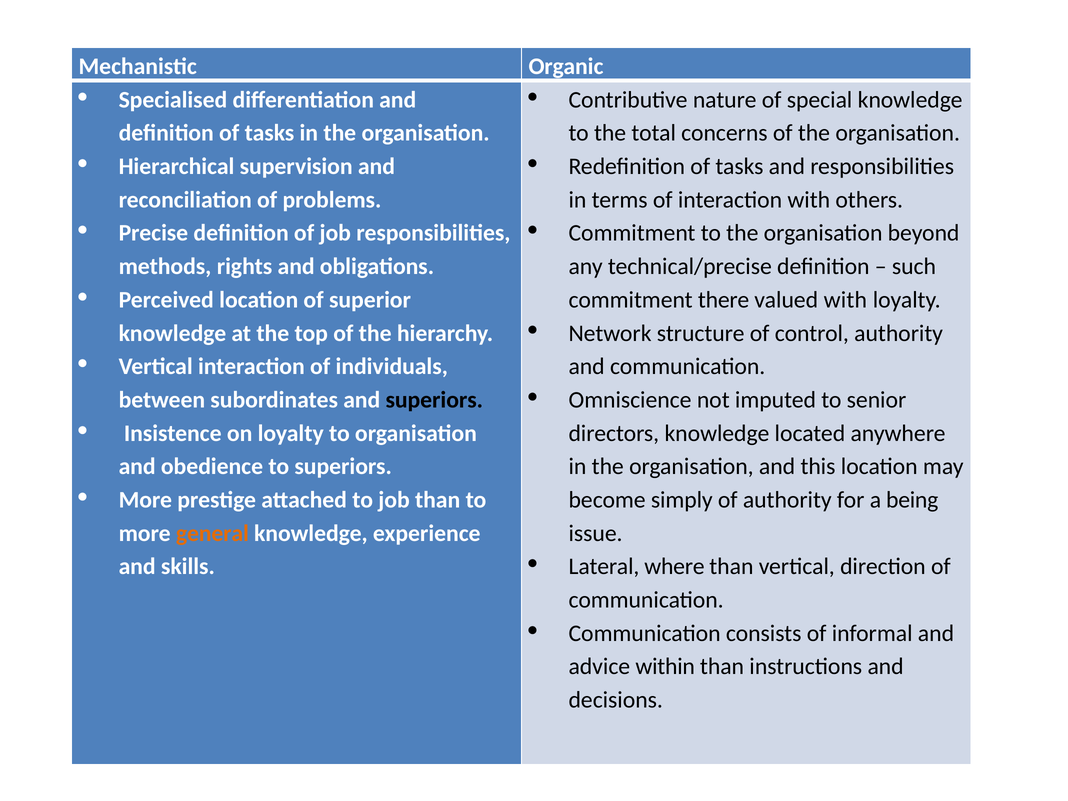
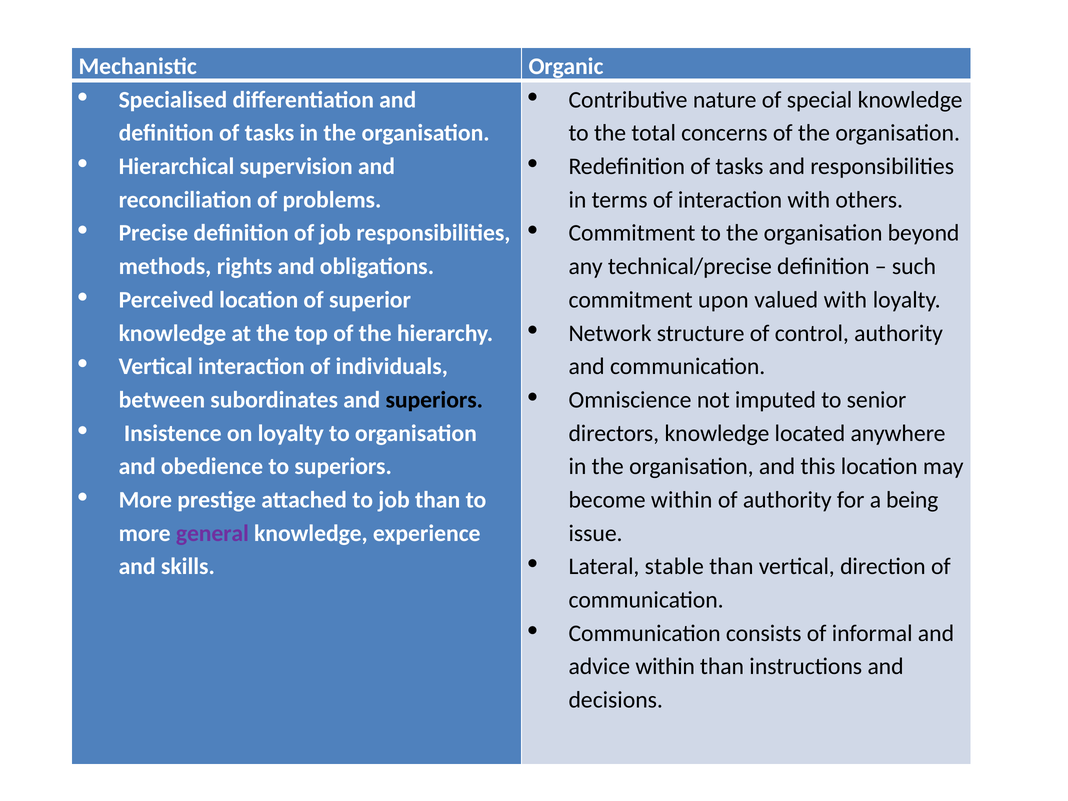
there: there -> upon (723, 300)
become simply: simply -> within (682, 500)
general colour: orange -> purple (212, 533)
where: where -> stable (674, 567)
